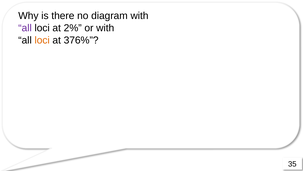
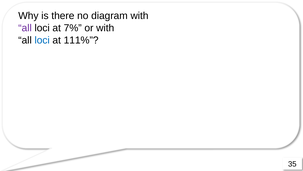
2%: 2% -> 7% (73, 28)
loci colour: orange -> blue (42, 40)
376%: 376% -> 111% (81, 40)
